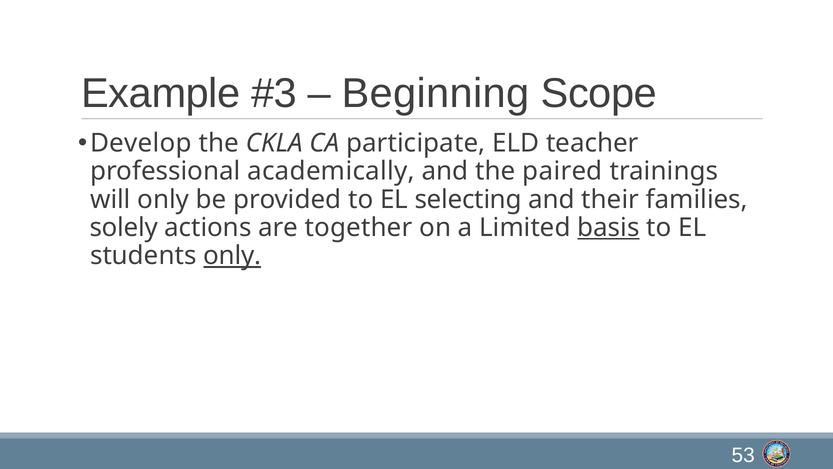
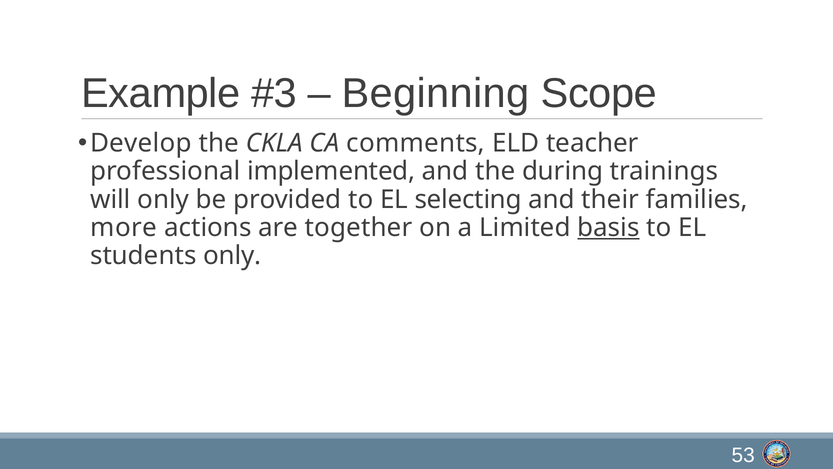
participate: participate -> comments (416, 143)
academically: academically -> implemented (331, 171)
paired: paired -> during (563, 171)
solely: solely -> more (124, 227)
only underline: present -> none (232, 256)
